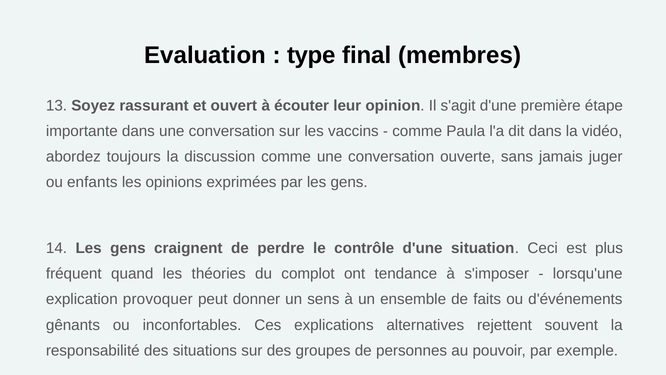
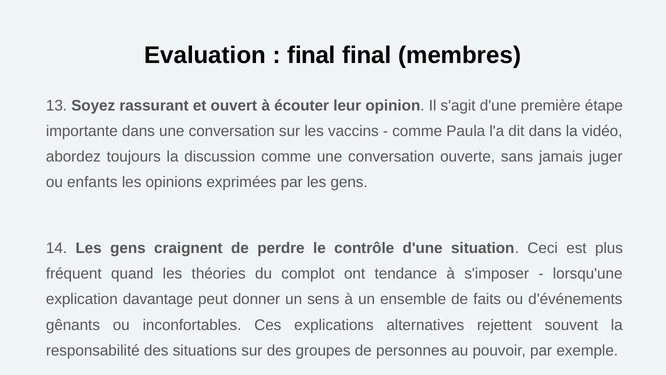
type: type -> final (311, 55)
provoquer: provoquer -> davantage (158, 299)
